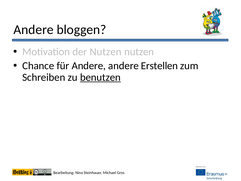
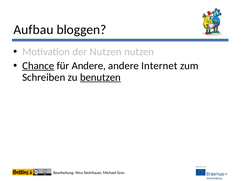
Andere: Andere -> Aufbau (34, 30)
Chance underline: none -> present (38, 66)
Erstellen: Erstellen -> Internet (159, 66)
